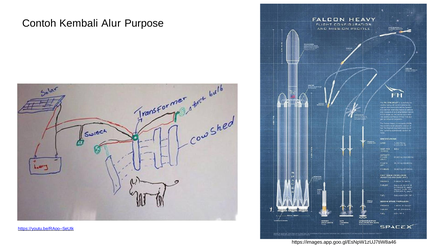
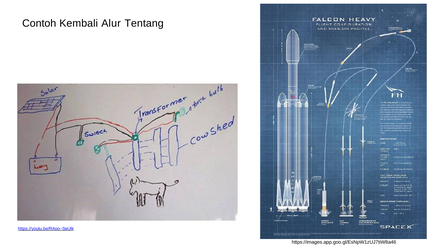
Purpose: Purpose -> Tentang (144, 24)
